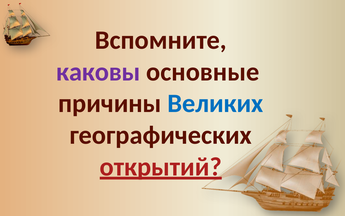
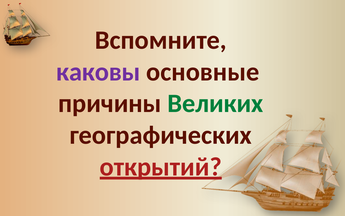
Великих colour: blue -> green (215, 103)
